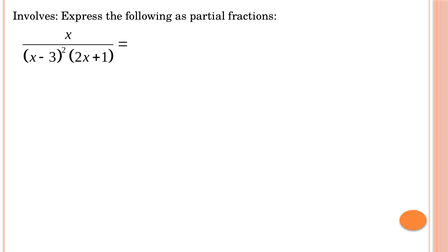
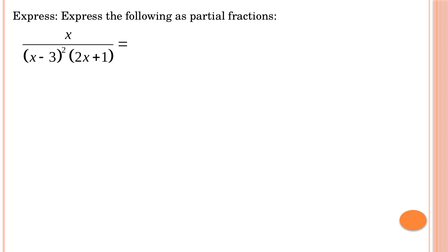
Involves: Involves -> Express (36, 16)
